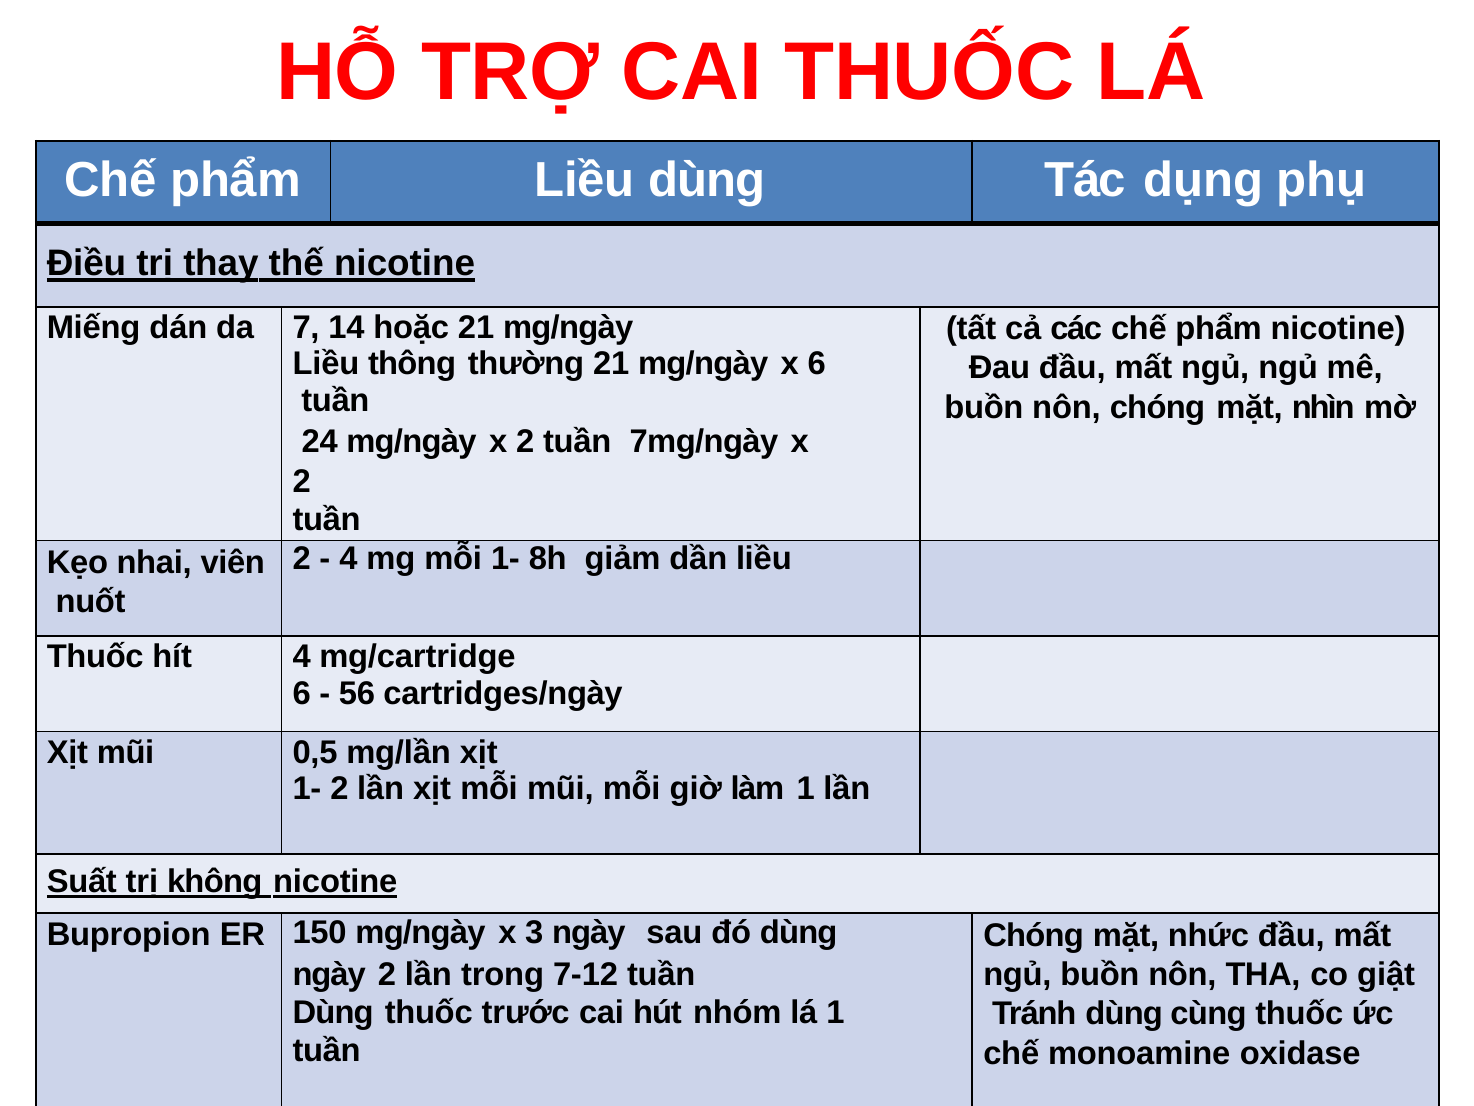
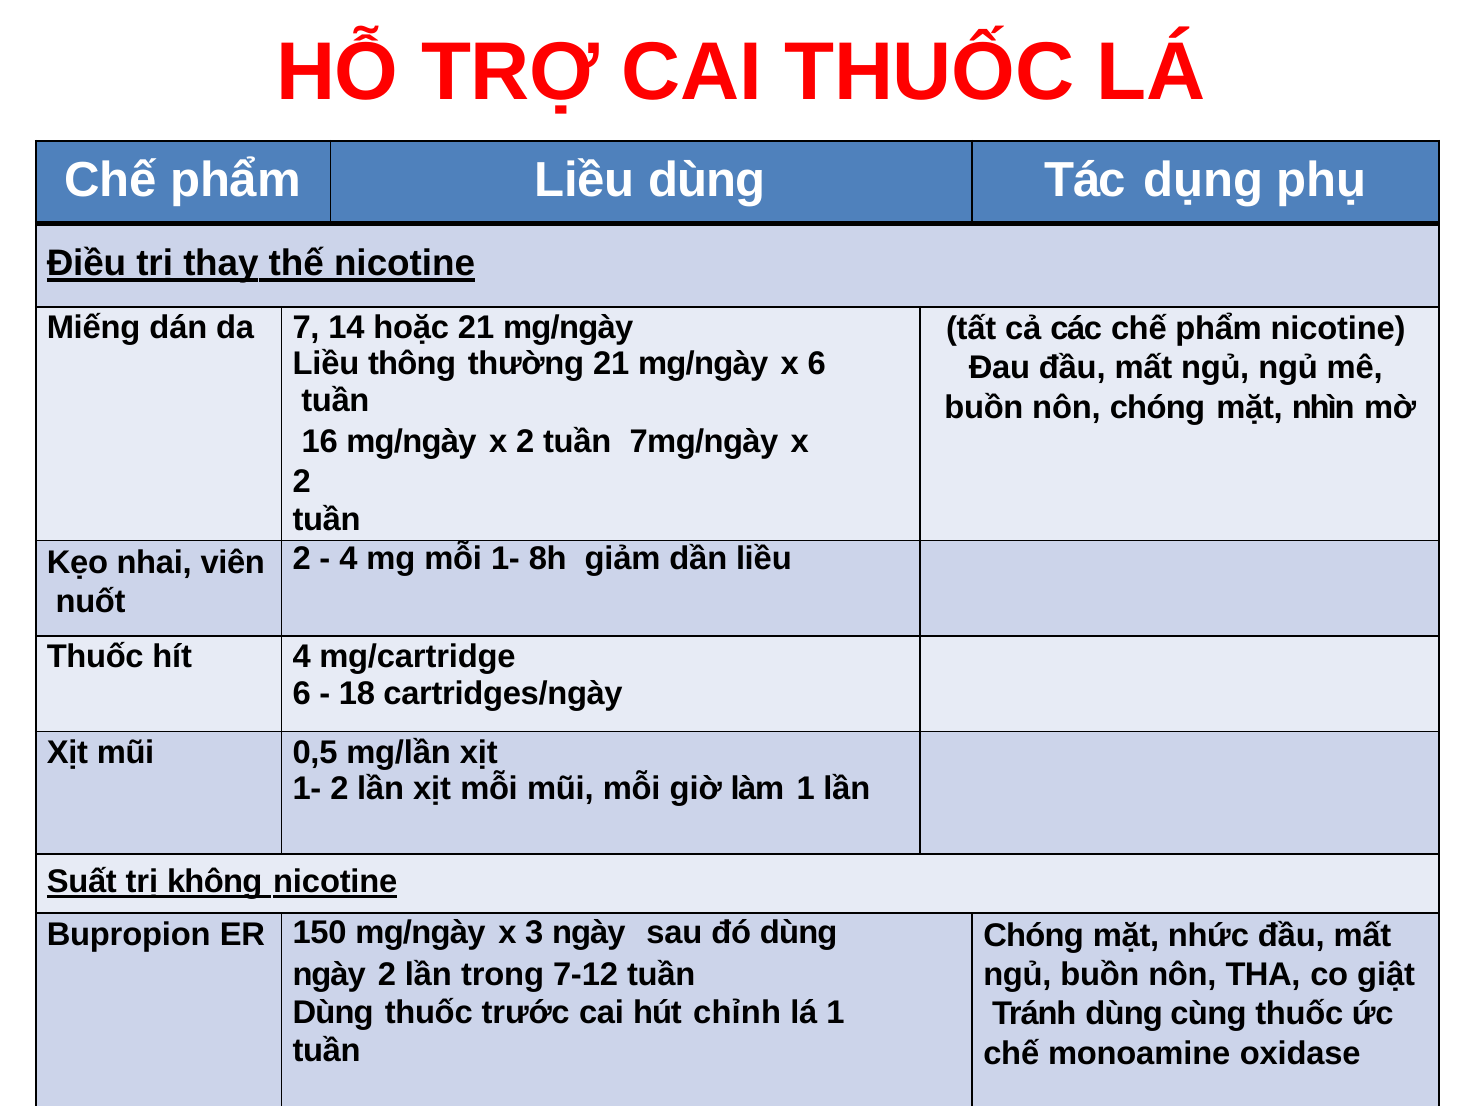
24: 24 -> 16 (320, 442)
56: 56 -> 18 (357, 693)
nhóm: nhóm -> chỉnh (737, 1012)
